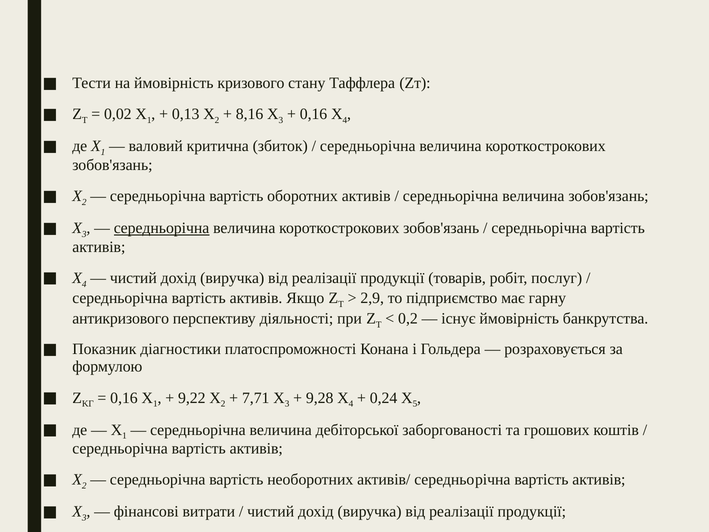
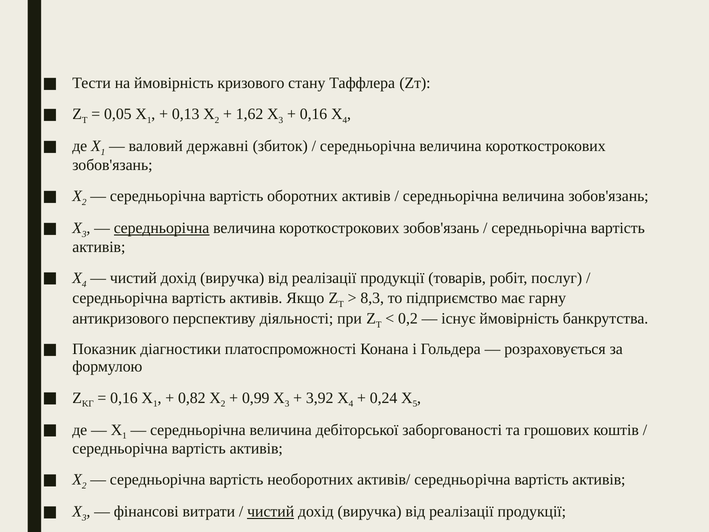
0,02: 0,02 -> 0,05 (118, 114)
8,16: 8,16 -> 1,62 (250, 114)
критична: критична -> державні (218, 146)
2,9: 2,9 -> 8,3 (372, 298)
9,22: 9,22 -> 0,82 (192, 398)
7,71: 7,71 -> 0,99 (256, 398)
9,28: 9,28 -> 3,92 (320, 398)
чистий underline: none -> present (271, 512)
